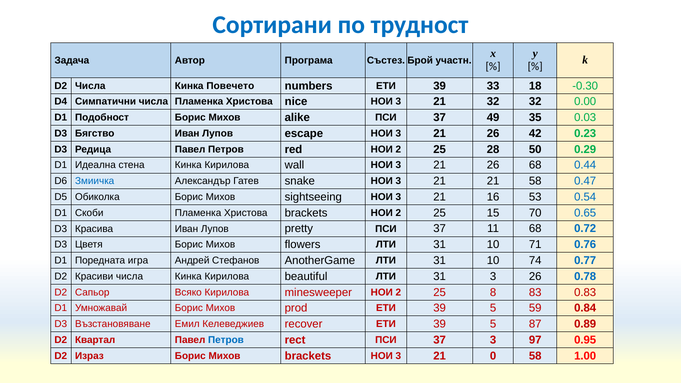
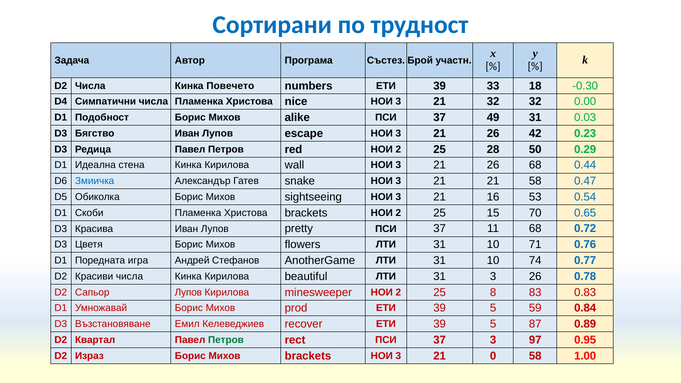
49 35: 35 -> 31 (535, 118)
Сапьор Всяко: Всяко -> Лупов (188, 292)
Петров colour: blue -> green (226, 340)
